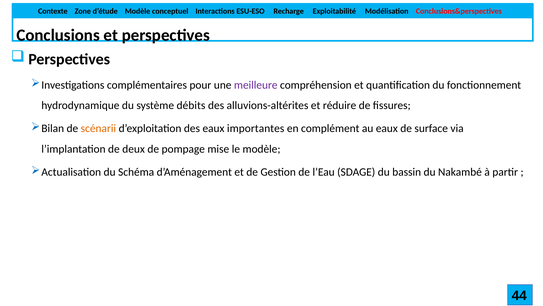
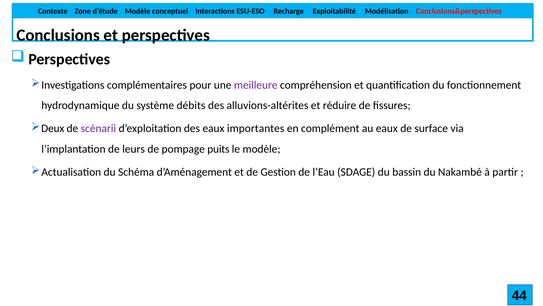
Bilan: Bilan -> Deux (53, 128)
scénarii colour: orange -> purple (98, 128)
deux: deux -> leurs (134, 149)
mise: mise -> puits (218, 149)
